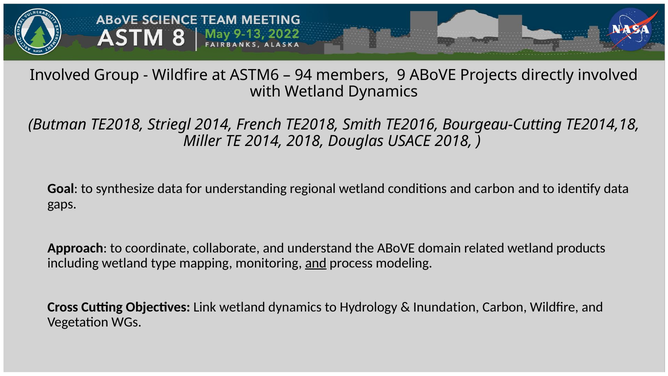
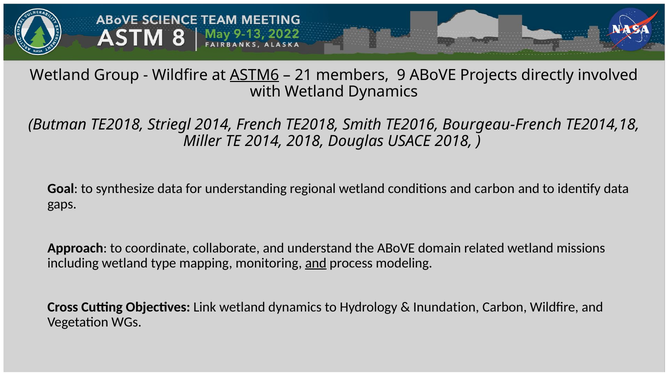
Involved: Involved -> Wetland (60, 75)
ASTM6 underline: none -> present (254, 75)
94: 94 -> 21 (303, 75)
Bourgeau-Cutting: Bourgeau-Cutting -> Bourgeau-French (502, 125)
products: products -> missions (581, 248)
